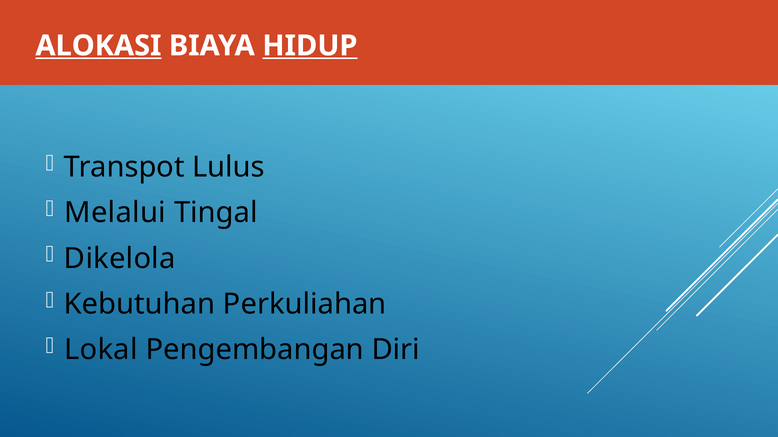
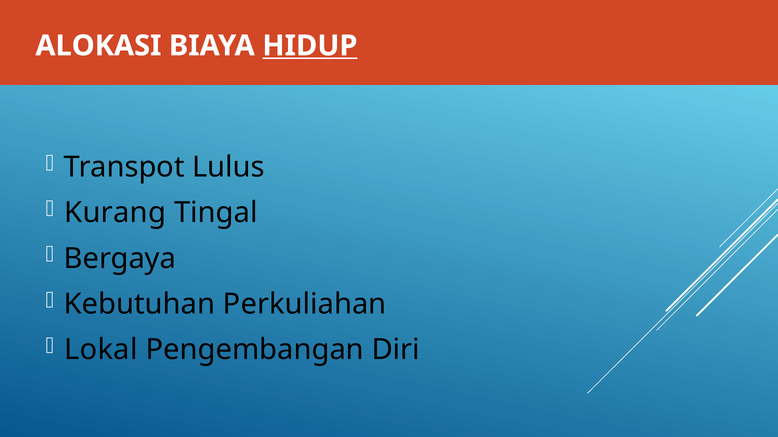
ALOKASI underline: present -> none (98, 46)
Melalui: Melalui -> Kurang (115, 213)
Dikelola: Dikelola -> Bergaya (120, 259)
